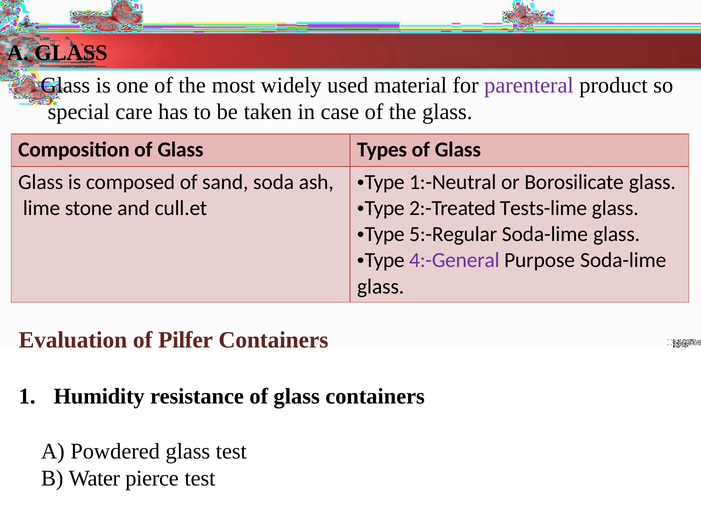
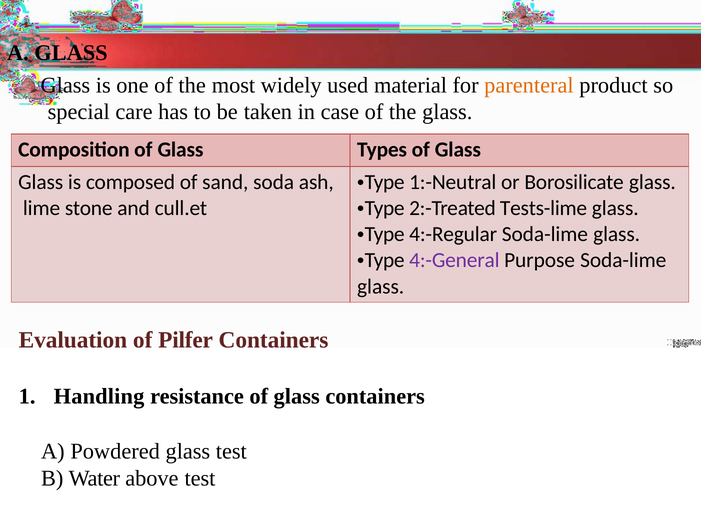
parenteral colour: purple -> orange (529, 85)
5:-Regular: 5:-Regular -> 4:-Regular (453, 234)
Humidity: Humidity -> Handling (99, 396)
pierce: pierce -> above (152, 478)
